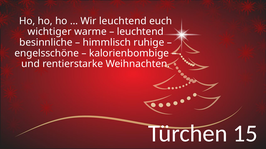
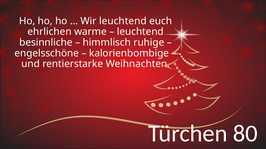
wichtiger: wichtiger -> ehrlichen (50, 32)
15: 15 -> 80 (245, 134)
